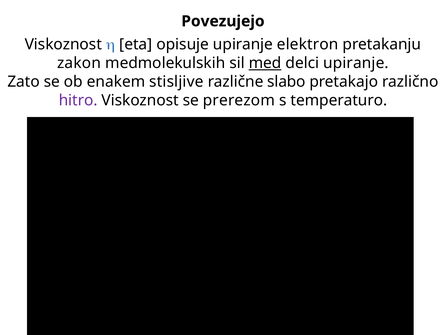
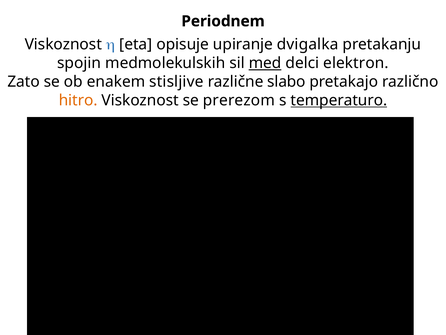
Povezujejo: Povezujejo -> Periodnem (223, 21)
elektron: elektron -> dvigalka (308, 44)
zakon: zakon -> spojin (79, 63)
delci upiranje: upiranje -> elektron (356, 63)
hitro colour: purple -> orange (78, 100)
temperaturo underline: none -> present (339, 100)
